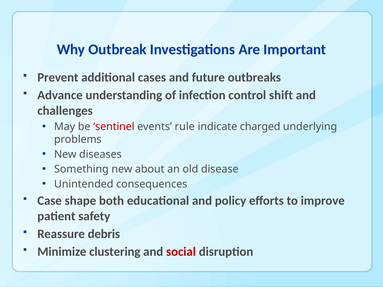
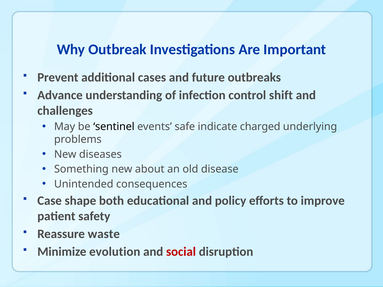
sentinel colour: red -> black (114, 127)
rule: rule -> safe (185, 127)
debris: debris -> waste (104, 234)
clustering: clustering -> evolution (115, 252)
